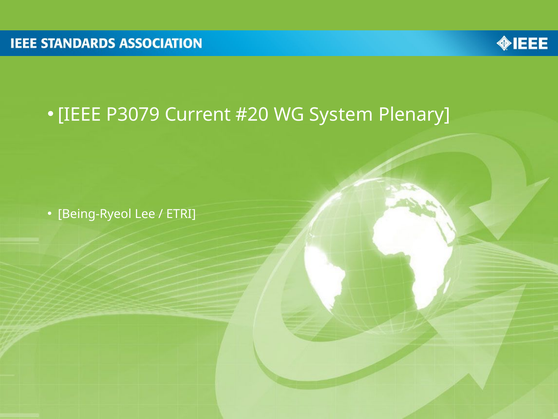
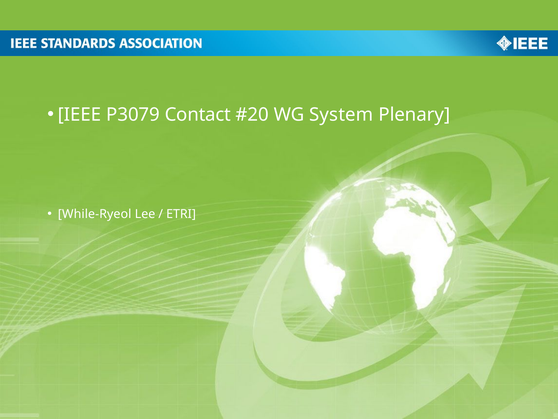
Current: Current -> Contact (198, 114)
Being-Ryeol: Being-Ryeol -> While-Ryeol (95, 214)
